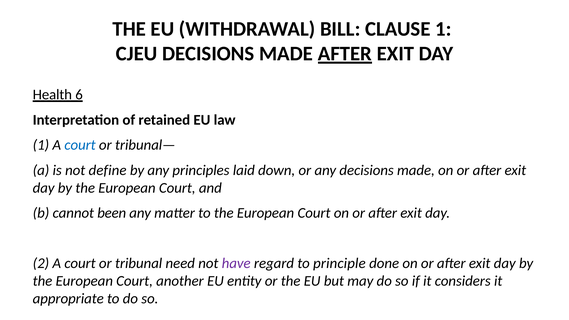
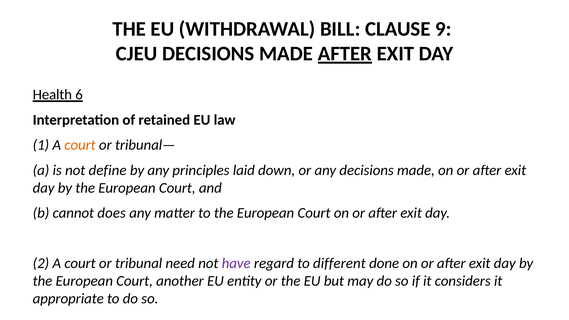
CLAUSE 1: 1 -> 9 (443, 29)
court colour: blue -> orange (80, 145)
been: been -> does (112, 213)
principle: principle -> different (339, 263)
